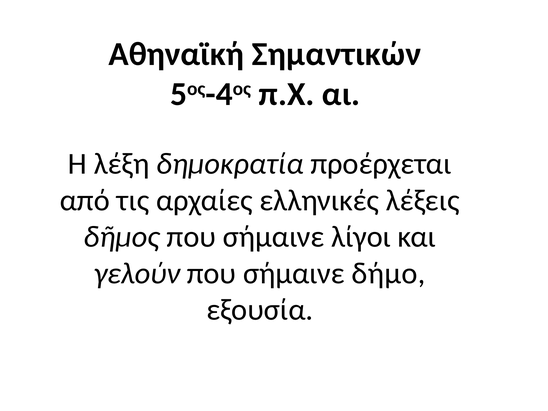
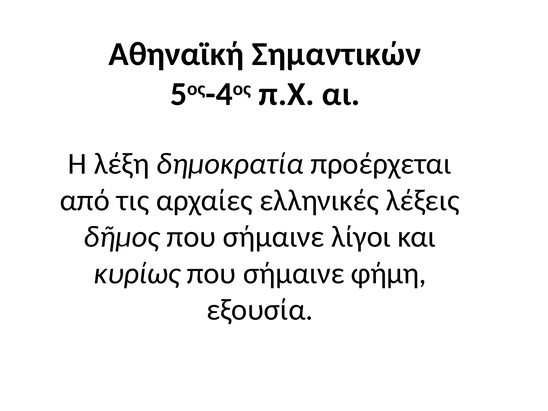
γελούν: γελούν -> κυρίως (137, 273)
δήμο: δήμο -> φήμη (389, 273)
